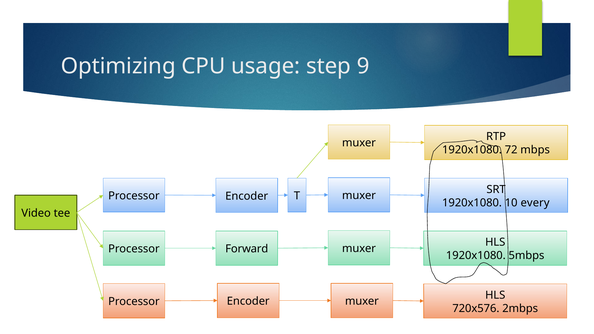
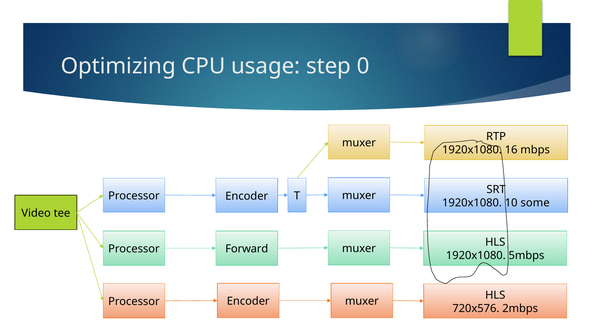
9: 9 -> 0 (363, 66)
72: 72 -> 16 (511, 150)
every: every -> some (535, 203)
